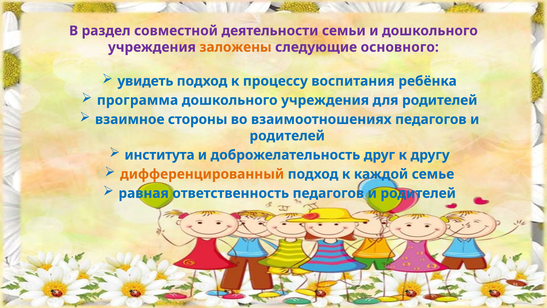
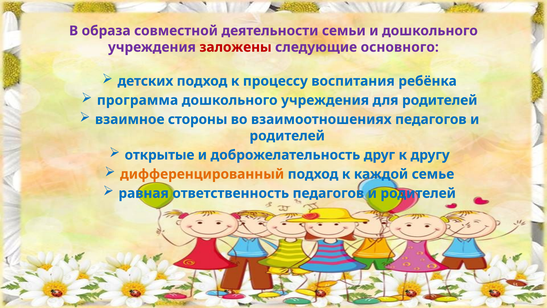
раздел: раздел -> образа (106, 31)
заложены colour: orange -> red (236, 47)
увидеть: увидеть -> детских (145, 81)
института: института -> открытые (160, 155)
